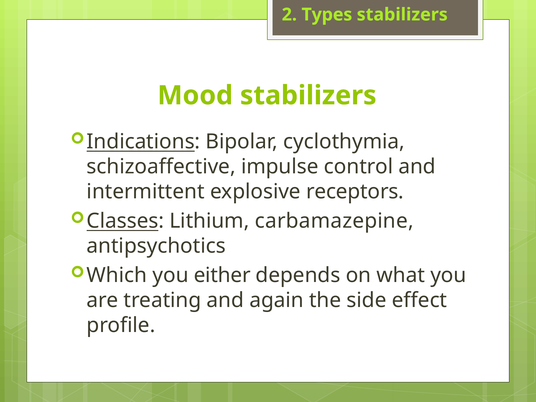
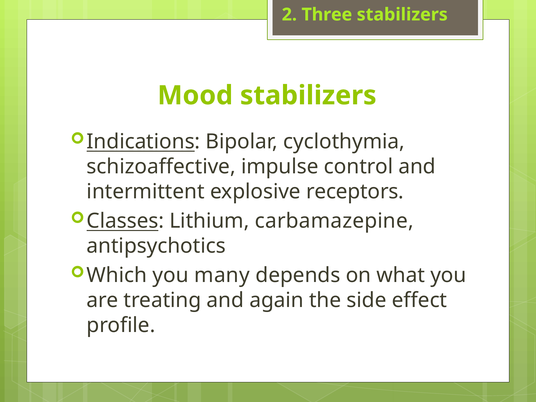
Types: Types -> Three (327, 15)
either: either -> many (222, 275)
